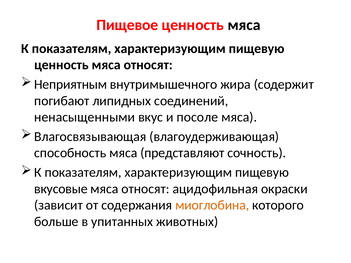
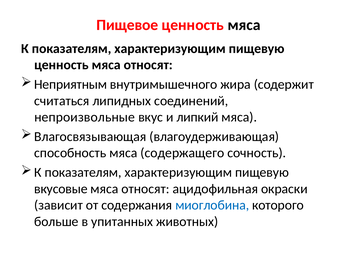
погибают: погибают -> считаться (62, 101)
ненасыщенными: ненасыщенными -> непроизвольные (85, 117)
посоле: посоле -> липкий (197, 117)
представляют: представляют -> содержащего (182, 153)
миоглобина colour: orange -> blue (212, 205)
